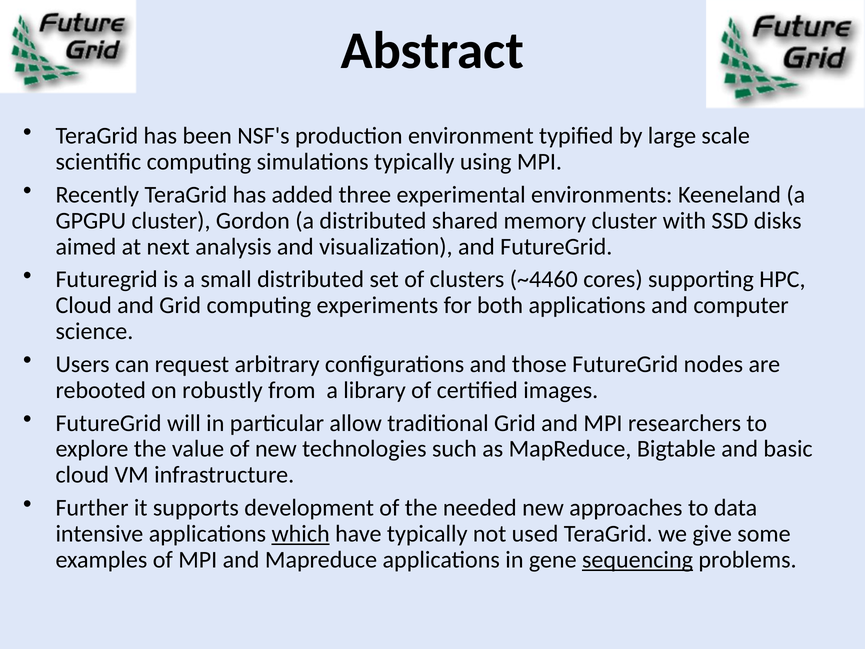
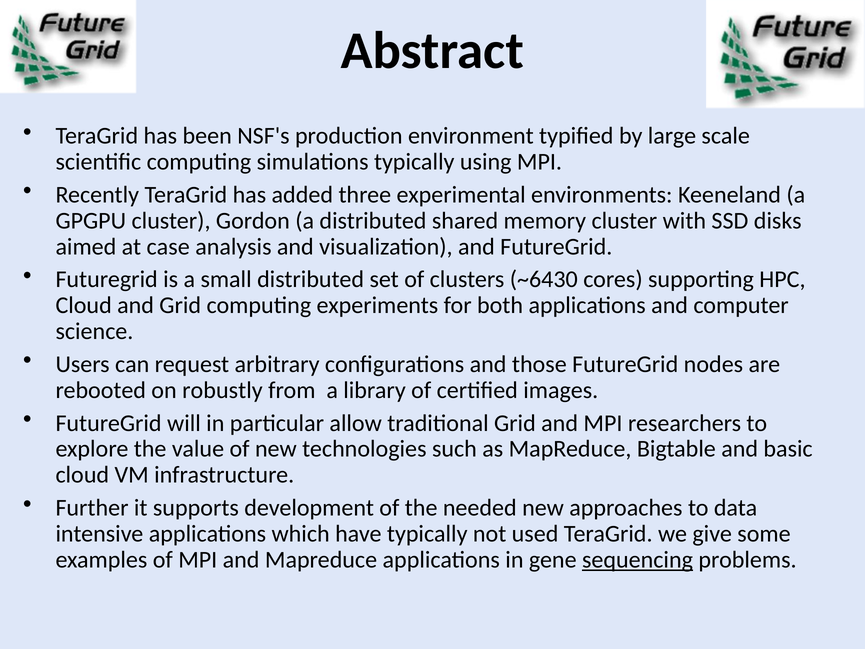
next: next -> case (168, 246)
~4460: ~4460 -> ~6430 (544, 279)
which underline: present -> none (301, 534)
